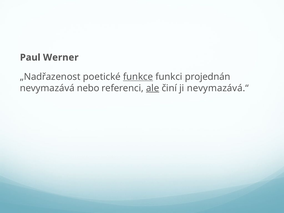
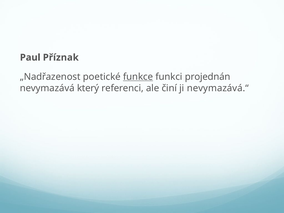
Werner: Werner -> Příznak (61, 57)
nebo: nebo -> který (88, 88)
ale underline: present -> none (153, 88)
